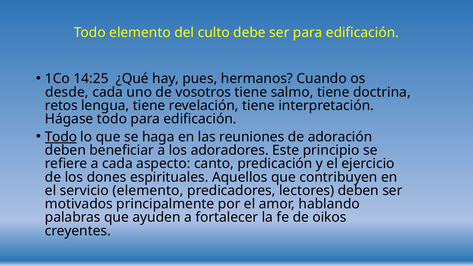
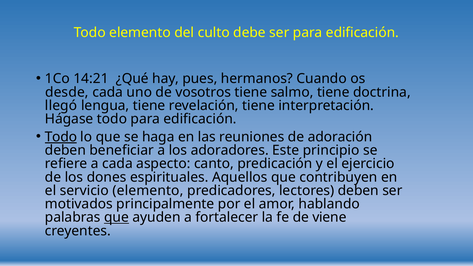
14:25: 14:25 -> 14:21 (91, 79)
retos: retos -> llegó (61, 106)
que underline: none -> present (117, 217)
oikos: oikos -> viene (329, 217)
